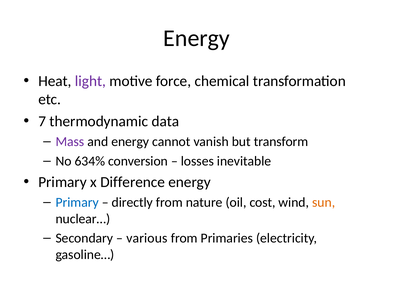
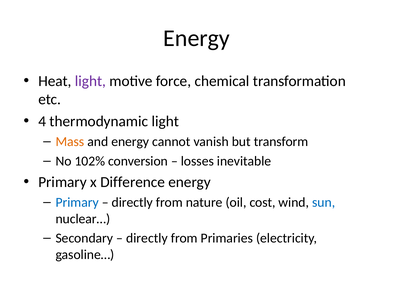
7: 7 -> 4 (42, 121)
thermodynamic data: data -> light (165, 121)
Mass colour: purple -> orange (70, 141)
634%: 634% -> 102% (90, 161)
sun colour: orange -> blue (324, 202)
various: various -> directly (147, 238)
